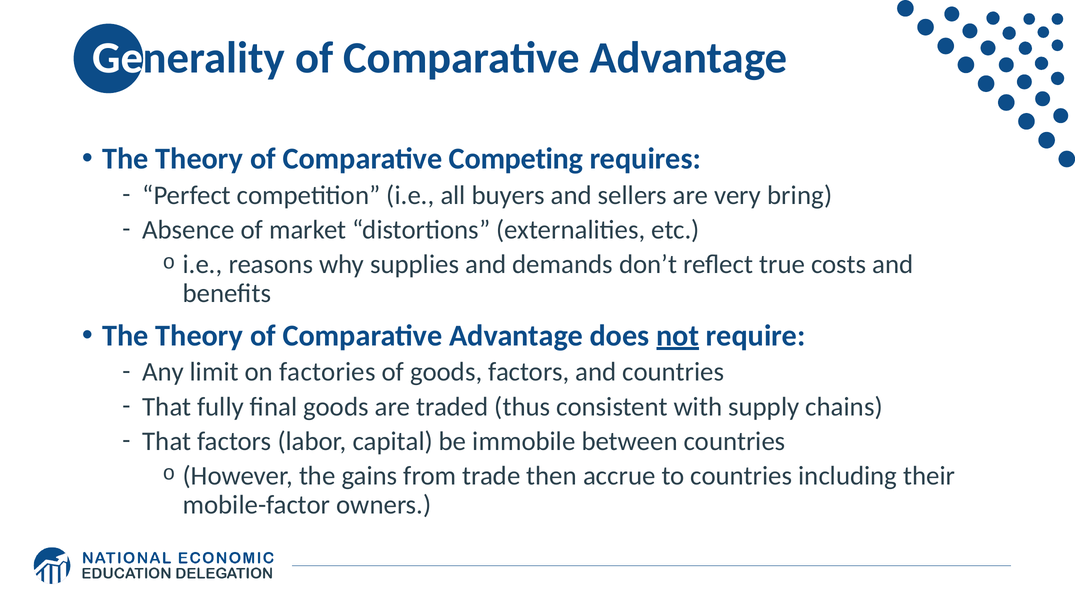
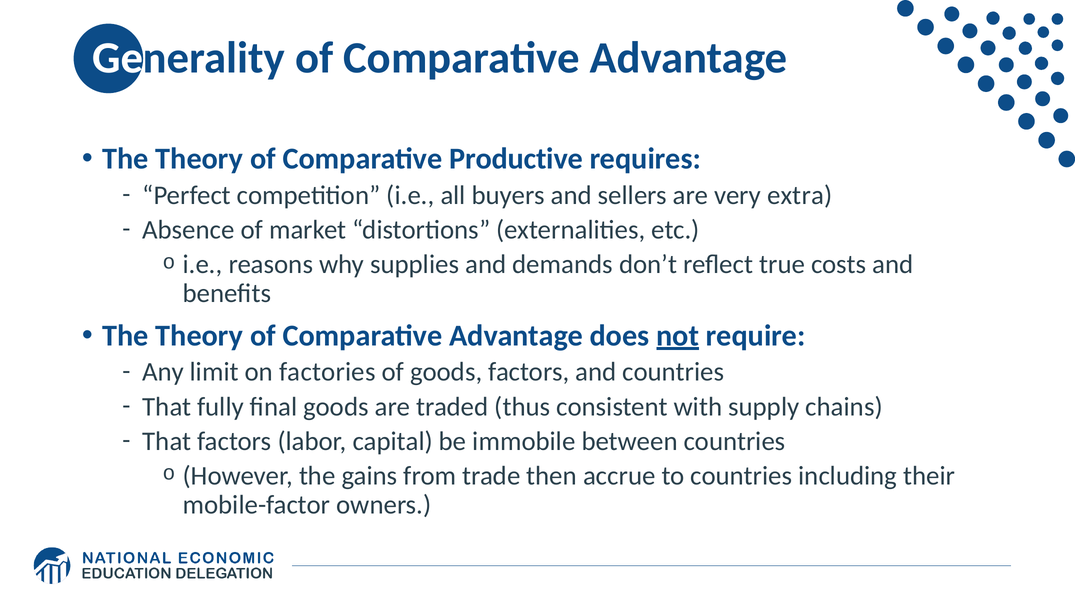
Competing: Competing -> Productive (516, 159)
bring: bring -> extra (800, 195)
